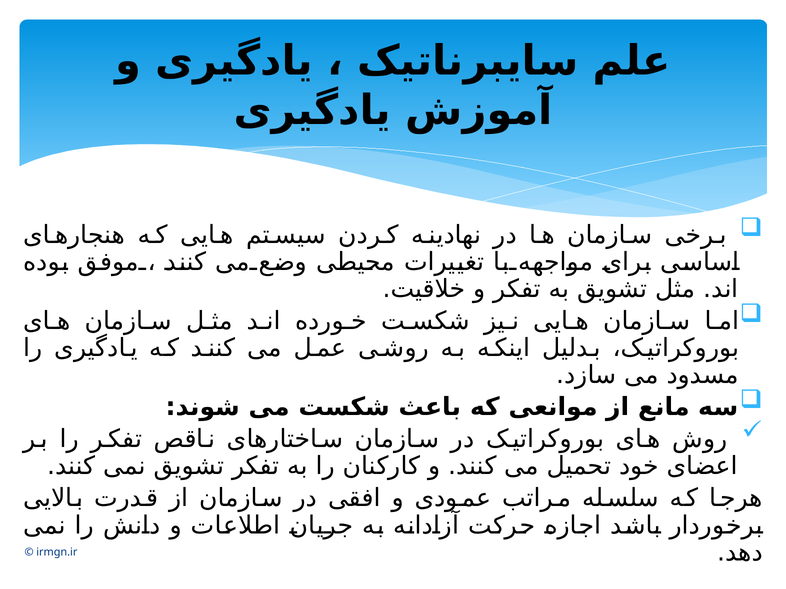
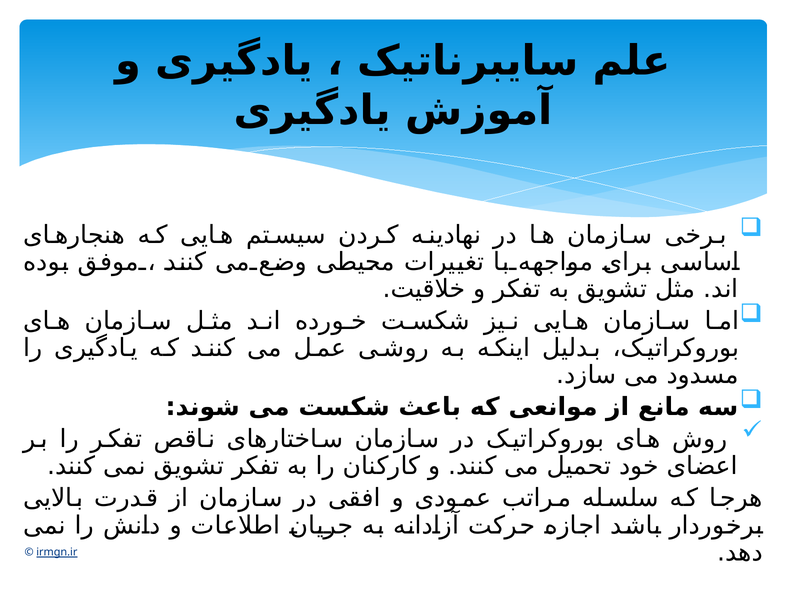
irmgn.ir underline: none -> present (57, 553)
